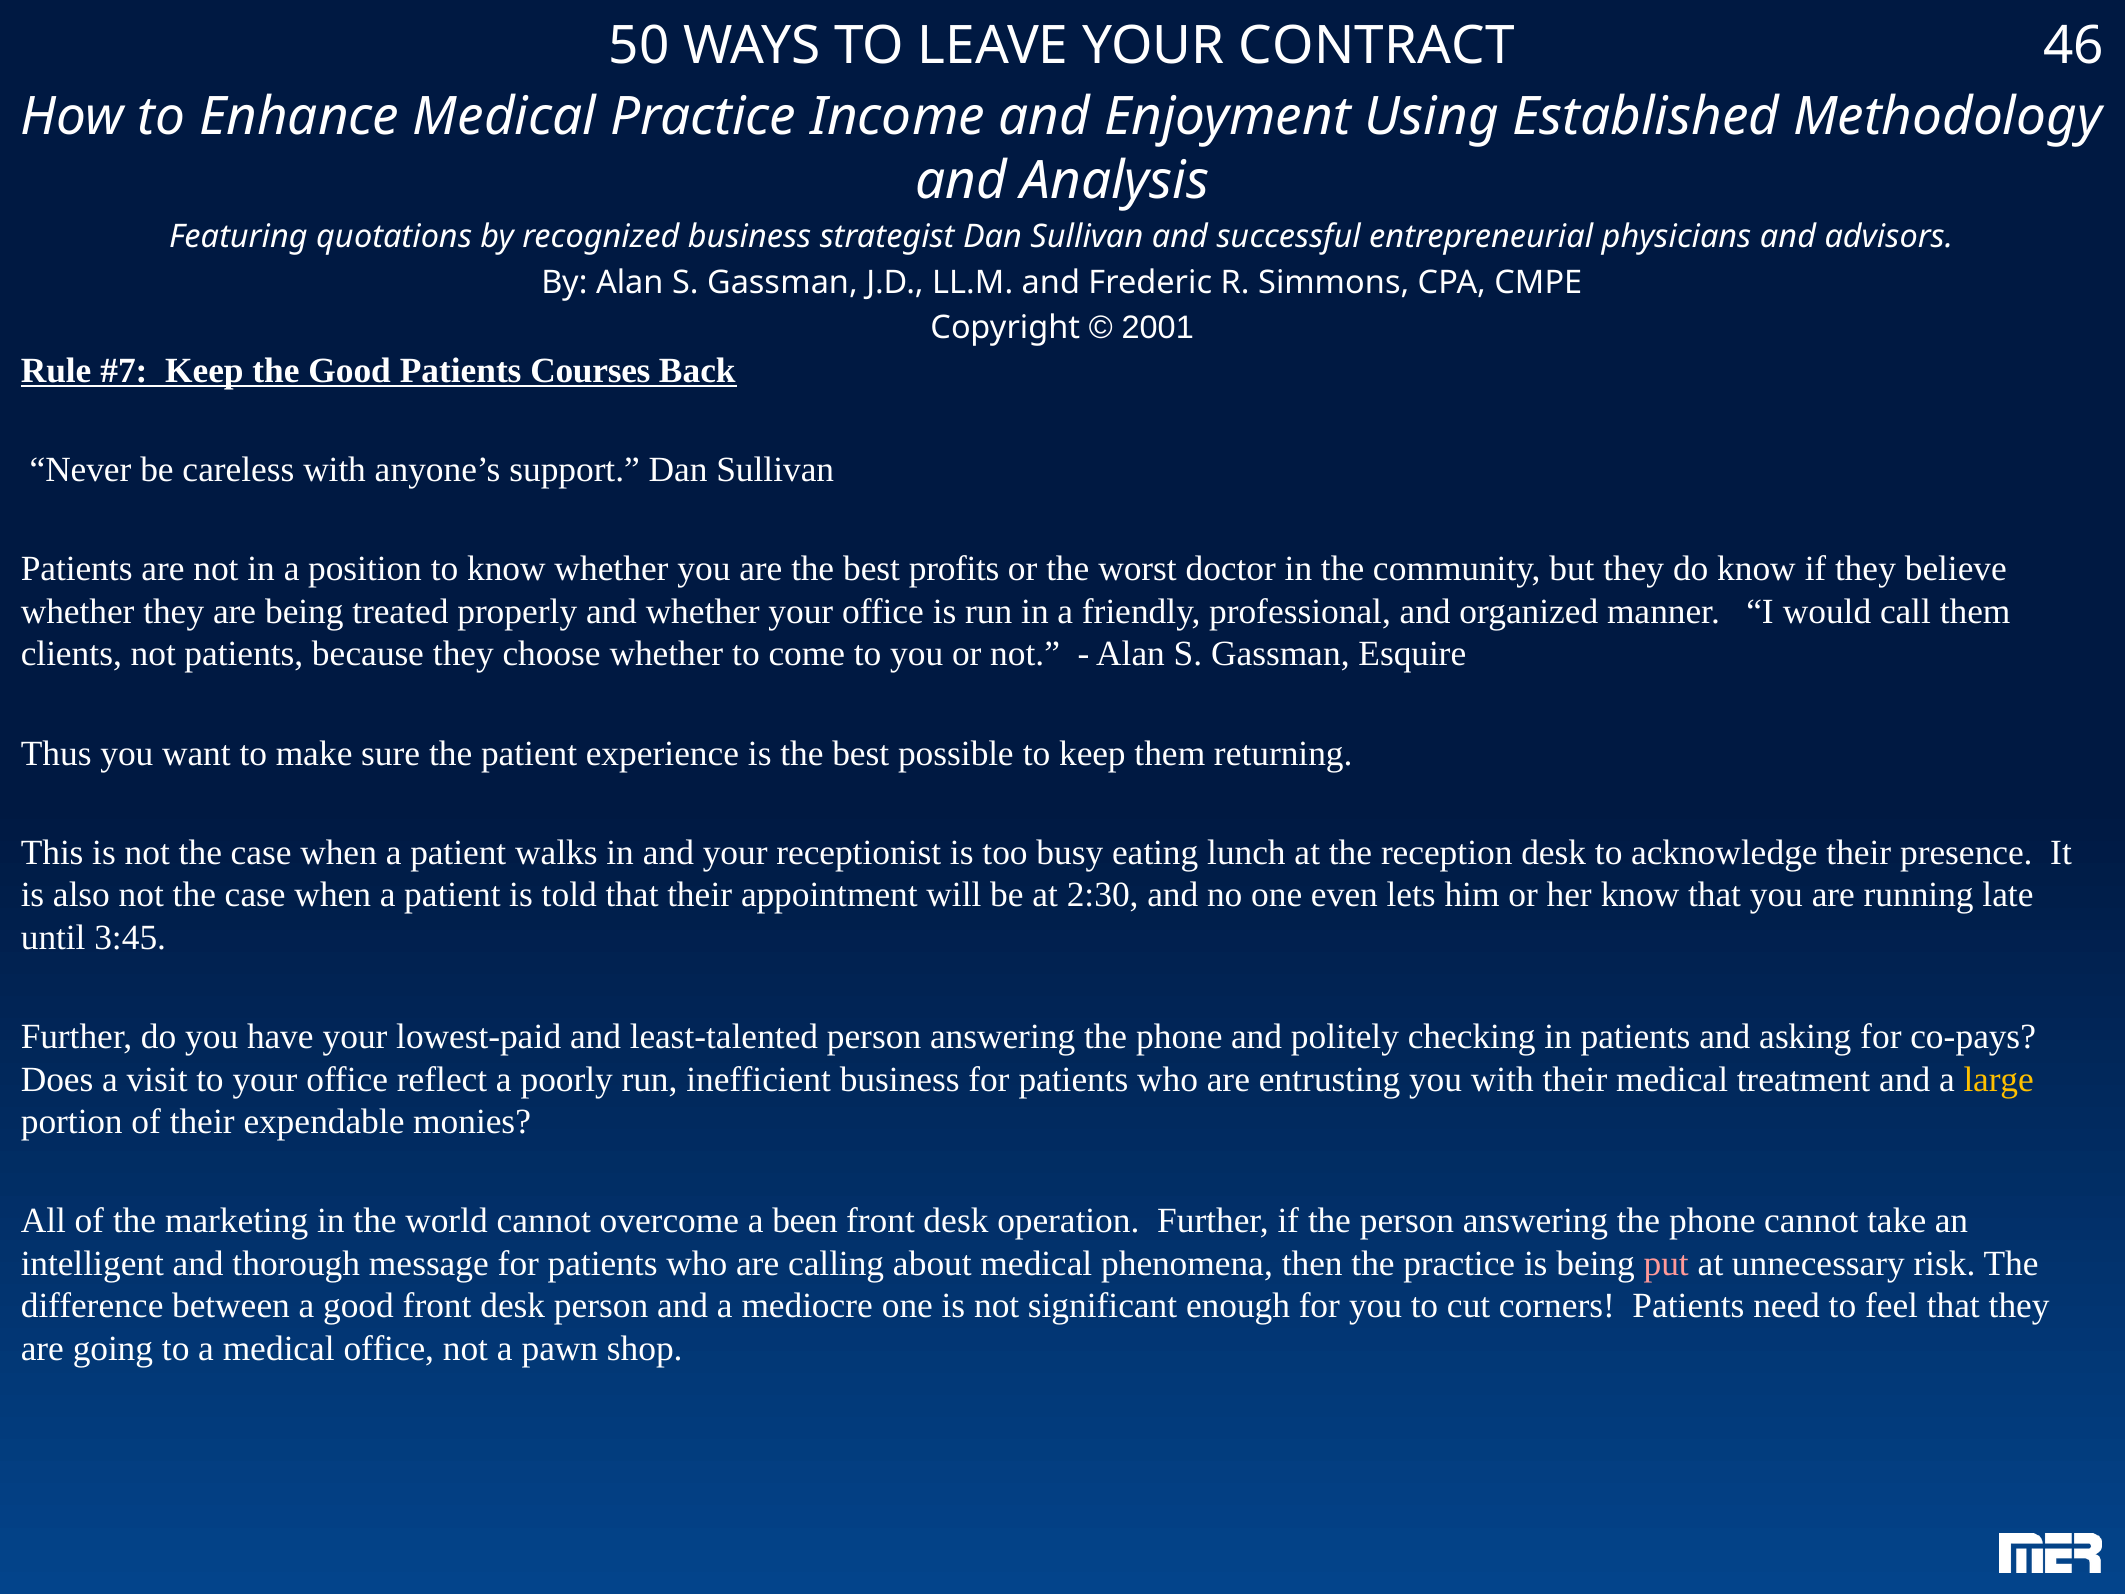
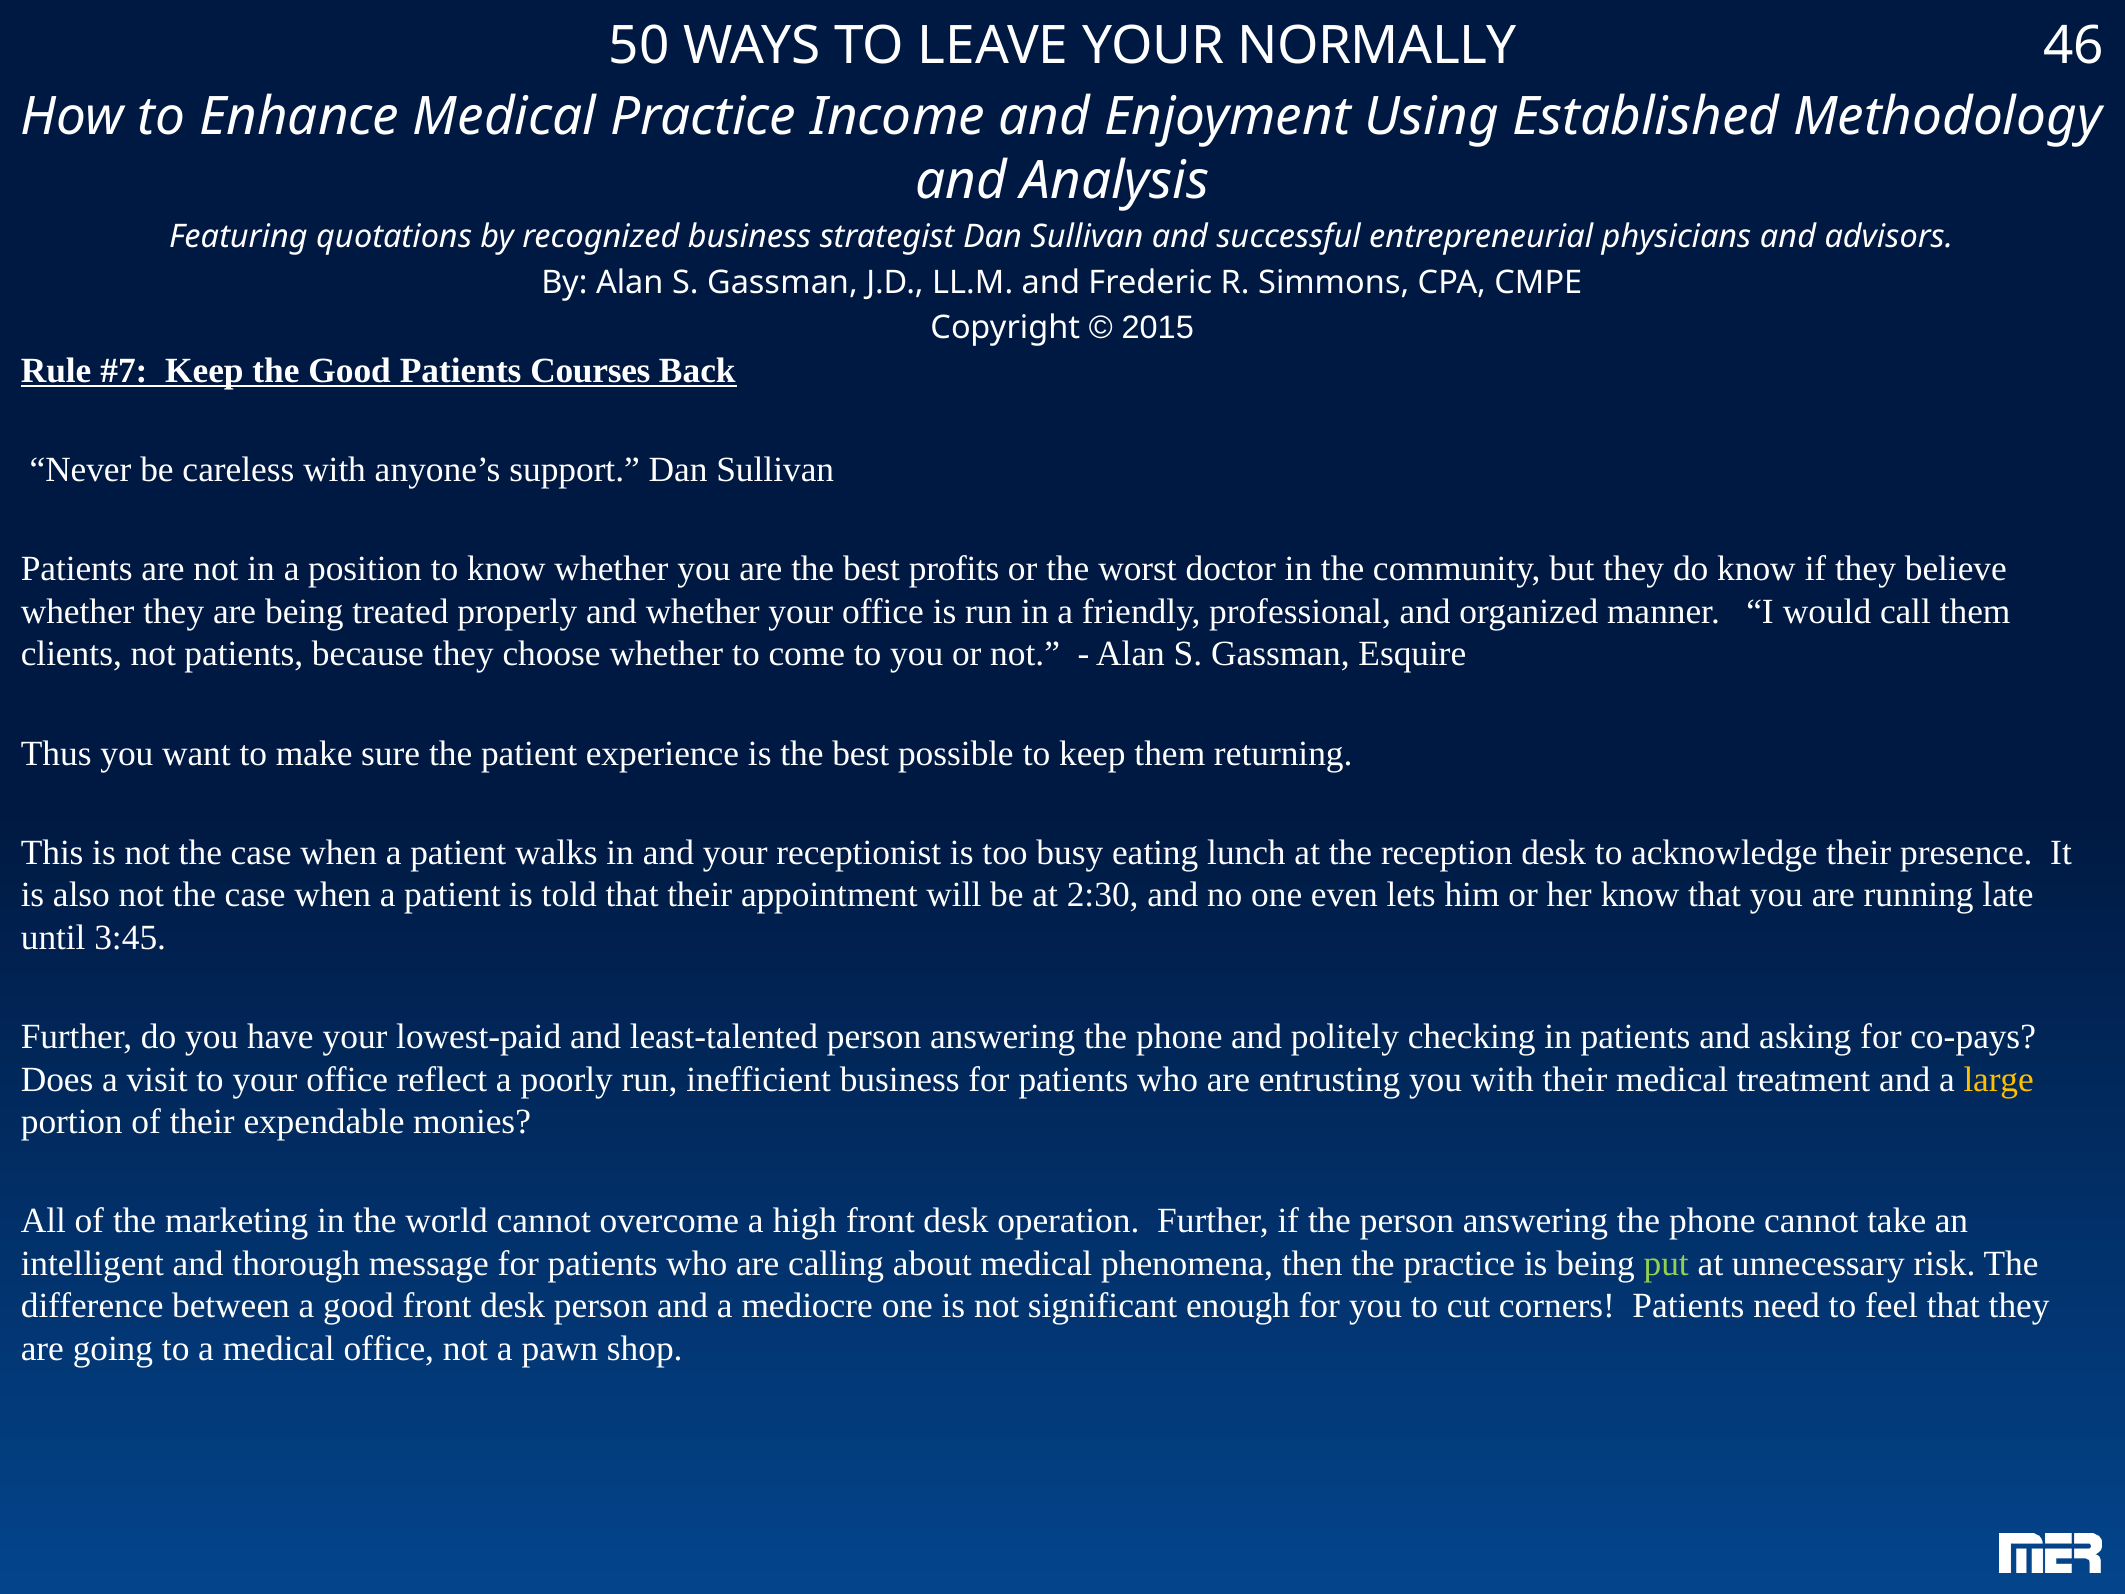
CONTRACT: CONTRACT -> NORMALLY (1377, 46)
2001: 2001 -> 2015 (1158, 328)
been: been -> high (805, 1221)
put colour: pink -> light green (1666, 1263)
